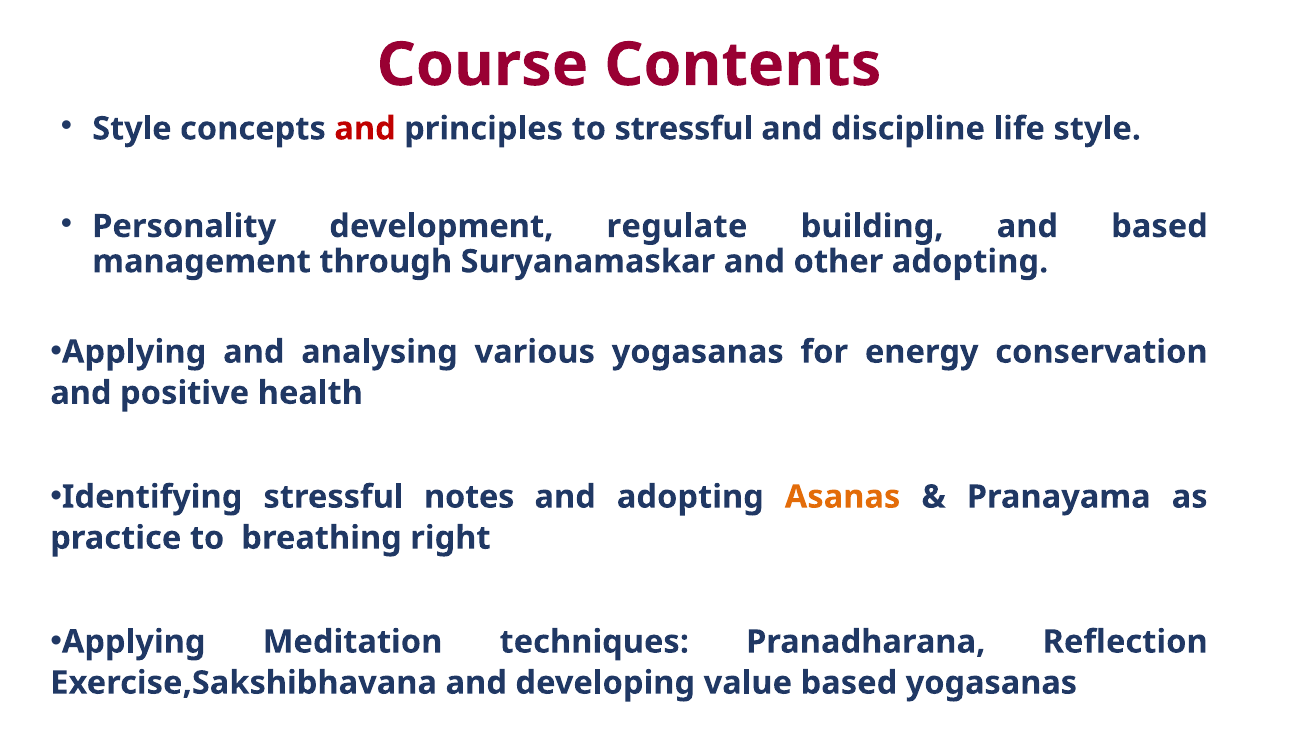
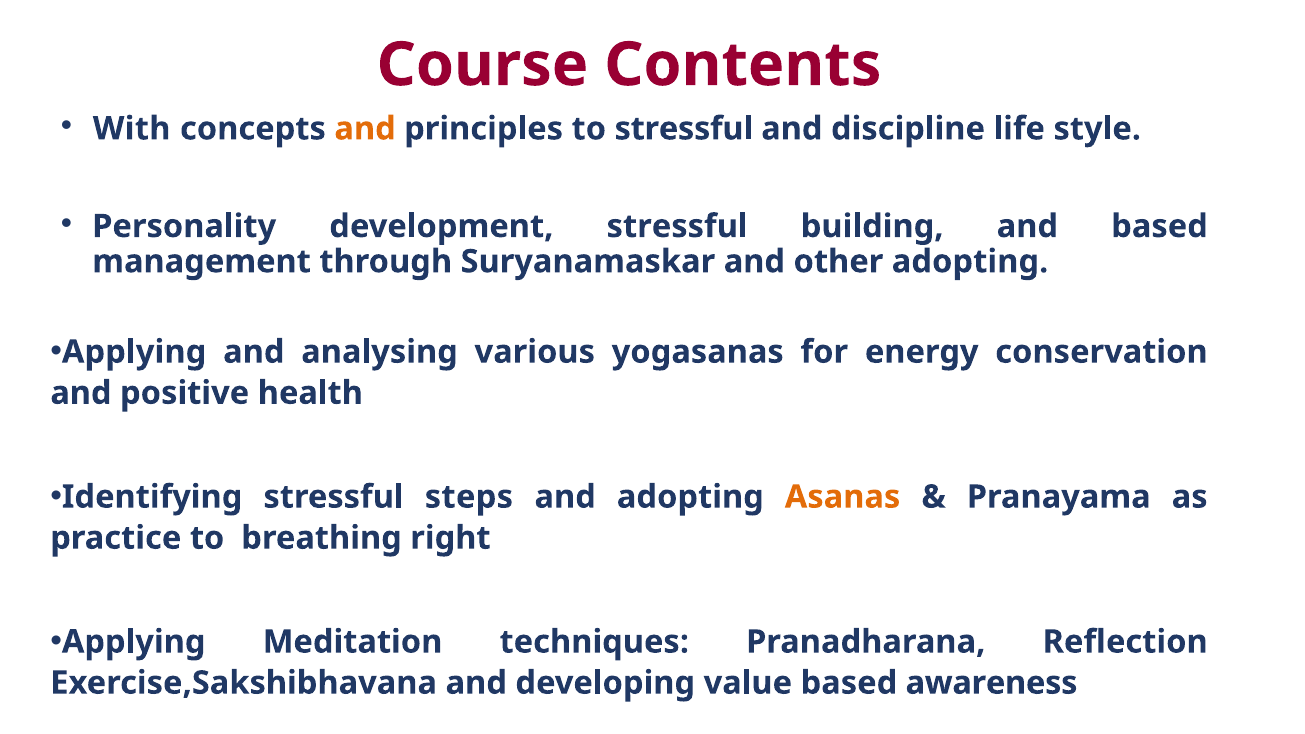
Style: Style -> With (132, 129)
and colour: red -> orange (365, 129)
development regulate: regulate -> stressful (677, 226)
notes: notes -> steps (469, 497)
based yogasanas: yogasanas -> awareness (992, 683)
